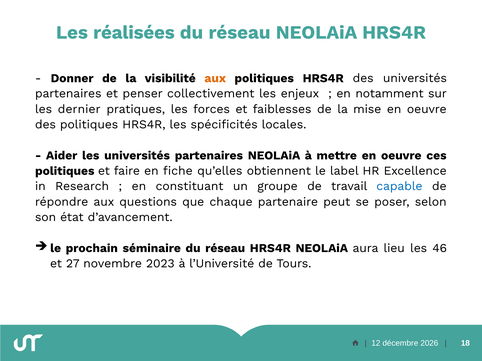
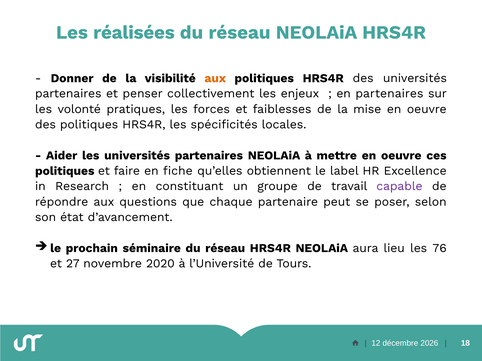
en notamment: notamment -> partenaires (389, 94)
dernier: dernier -> volonté (79, 109)
capable colour: blue -> purple (399, 187)
46: 46 -> 76 (440, 248)
2023: 2023 -> 2020 (160, 264)
